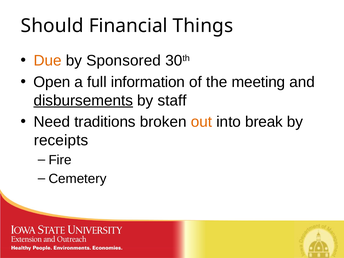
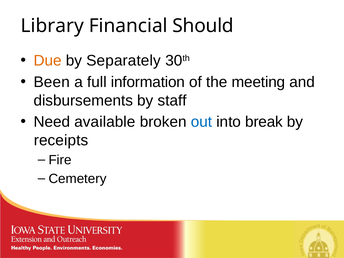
Should: Should -> Library (52, 26)
Things: Things -> Should (203, 26)
Sponsored: Sponsored -> Separately (124, 61)
Open: Open -> Been (52, 82)
disbursements underline: present -> none (83, 100)
traditions: traditions -> available (105, 122)
out colour: orange -> blue (201, 122)
